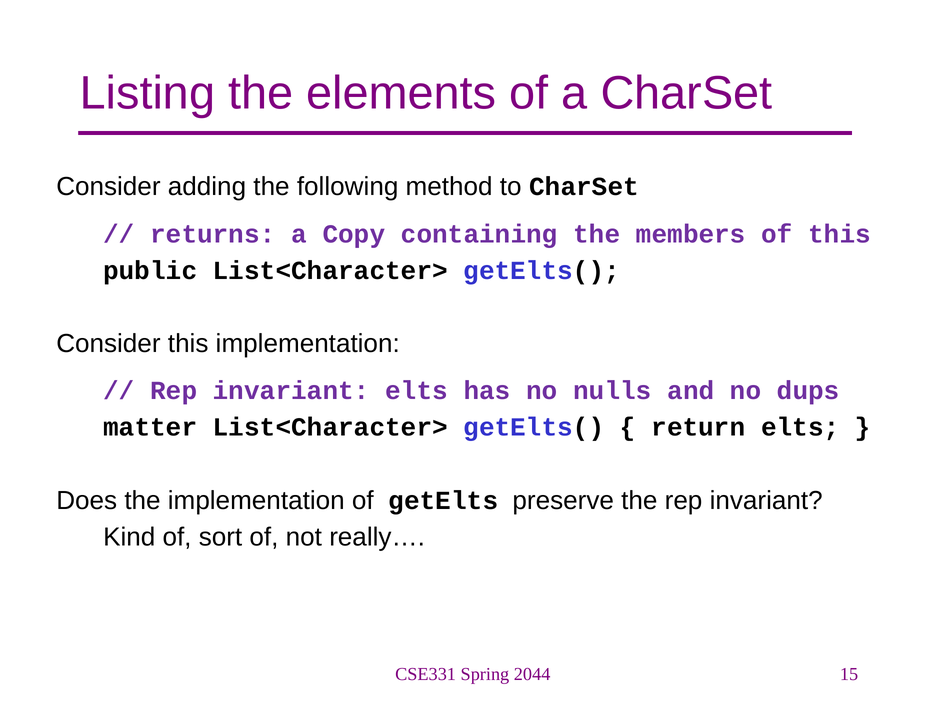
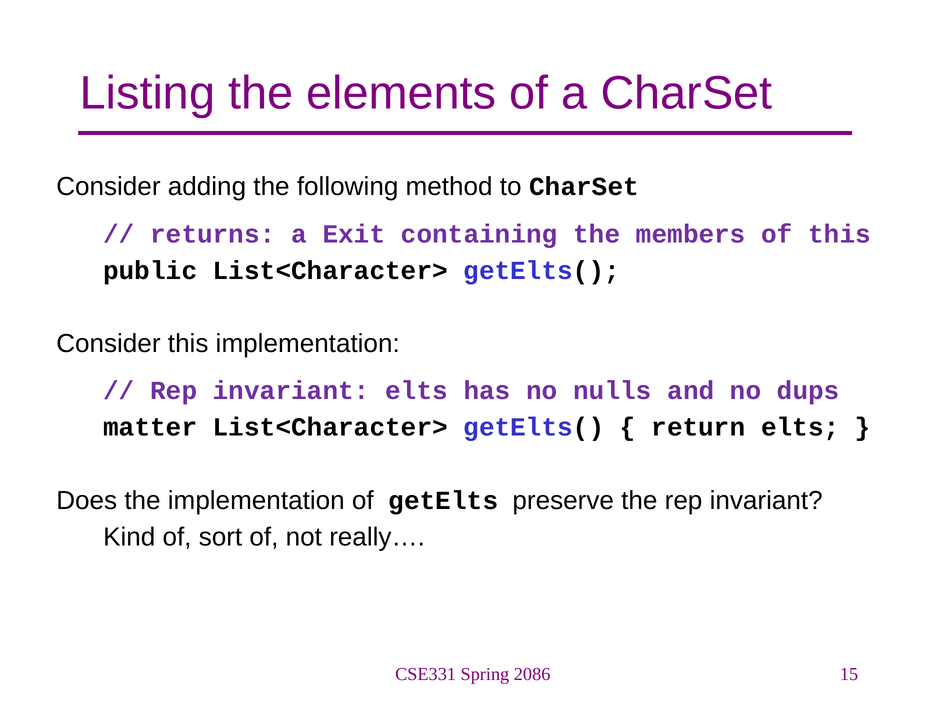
Copy: Copy -> Exit (354, 234)
2044: 2044 -> 2086 (532, 674)
